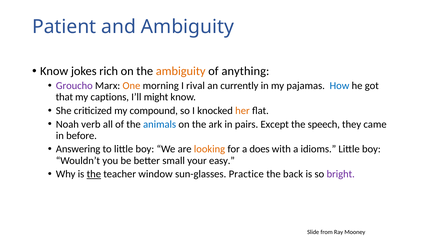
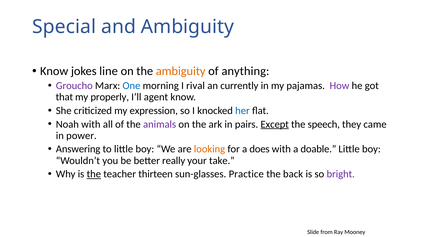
Patient: Patient -> Special (64, 27)
rich: rich -> line (109, 71)
One colour: orange -> blue (131, 86)
How colour: blue -> purple (339, 86)
captions: captions -> properly (110, 97)
might: might -> agent (156, 97)
compound: compound -> expression (154, 111)
her colour: orange -> blue (242, 111)
Noah verb: verb -> with (91, 124)
animals colour: blue -> purple (160, 124)
Except underline: none -> present (275, 124)
before: before -> power (81, 136)
idioms: idioms -> doable (318, 149)
small: small -> really (174, 161)
easy: easy -> take (222, 161)
window: window -> thirteen (156, 174)
